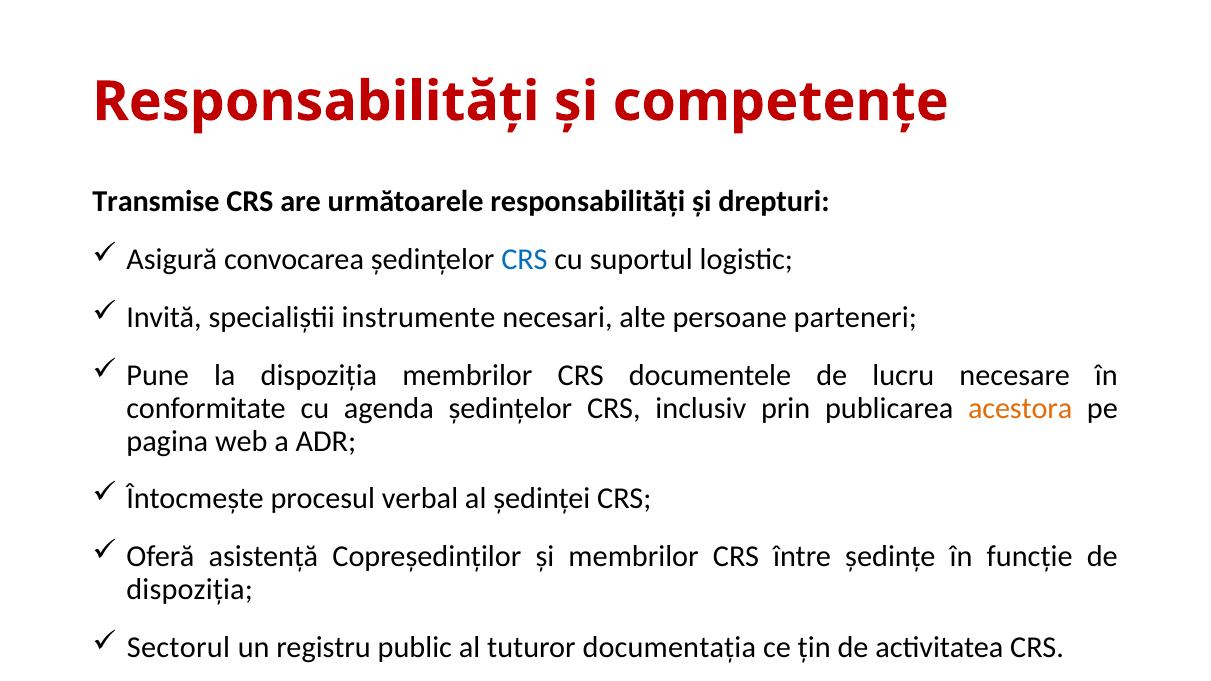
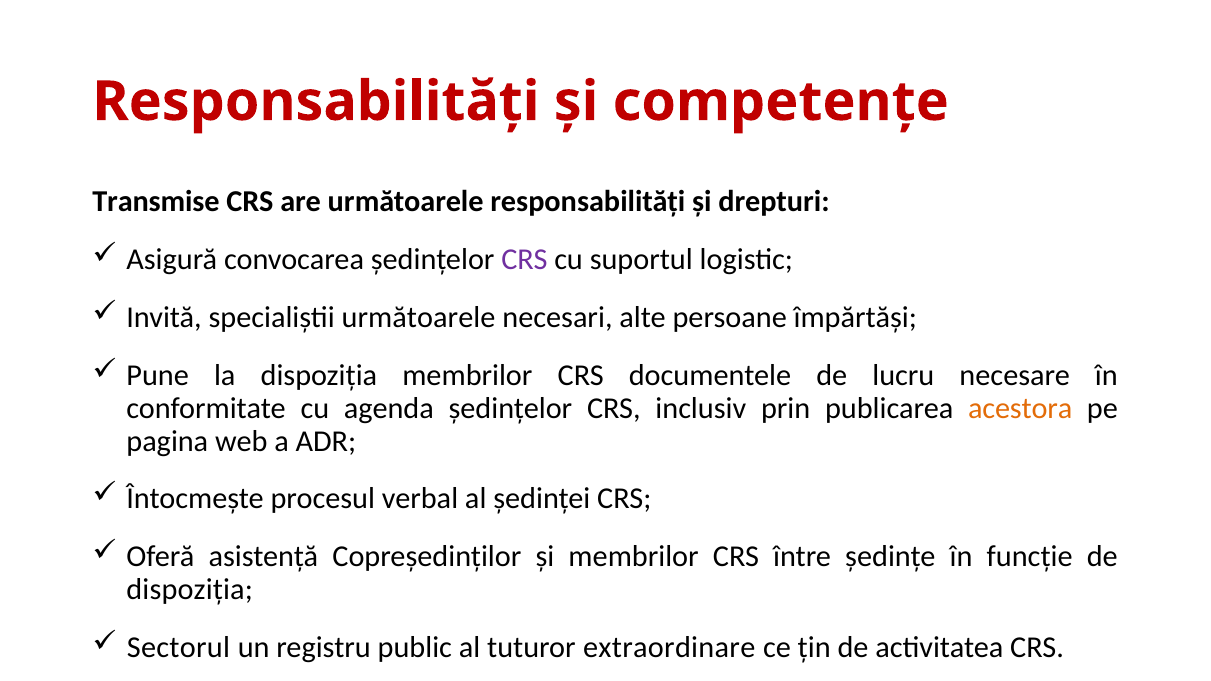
CRS colour: blue -> purple (524, 260)
specialiștii instrumente: instrumente -> următoarele (419, 318)
parteneri: parteneri -> împărtăși (855, 318)
documentația: documentația -> extraordinare (669, 648)
